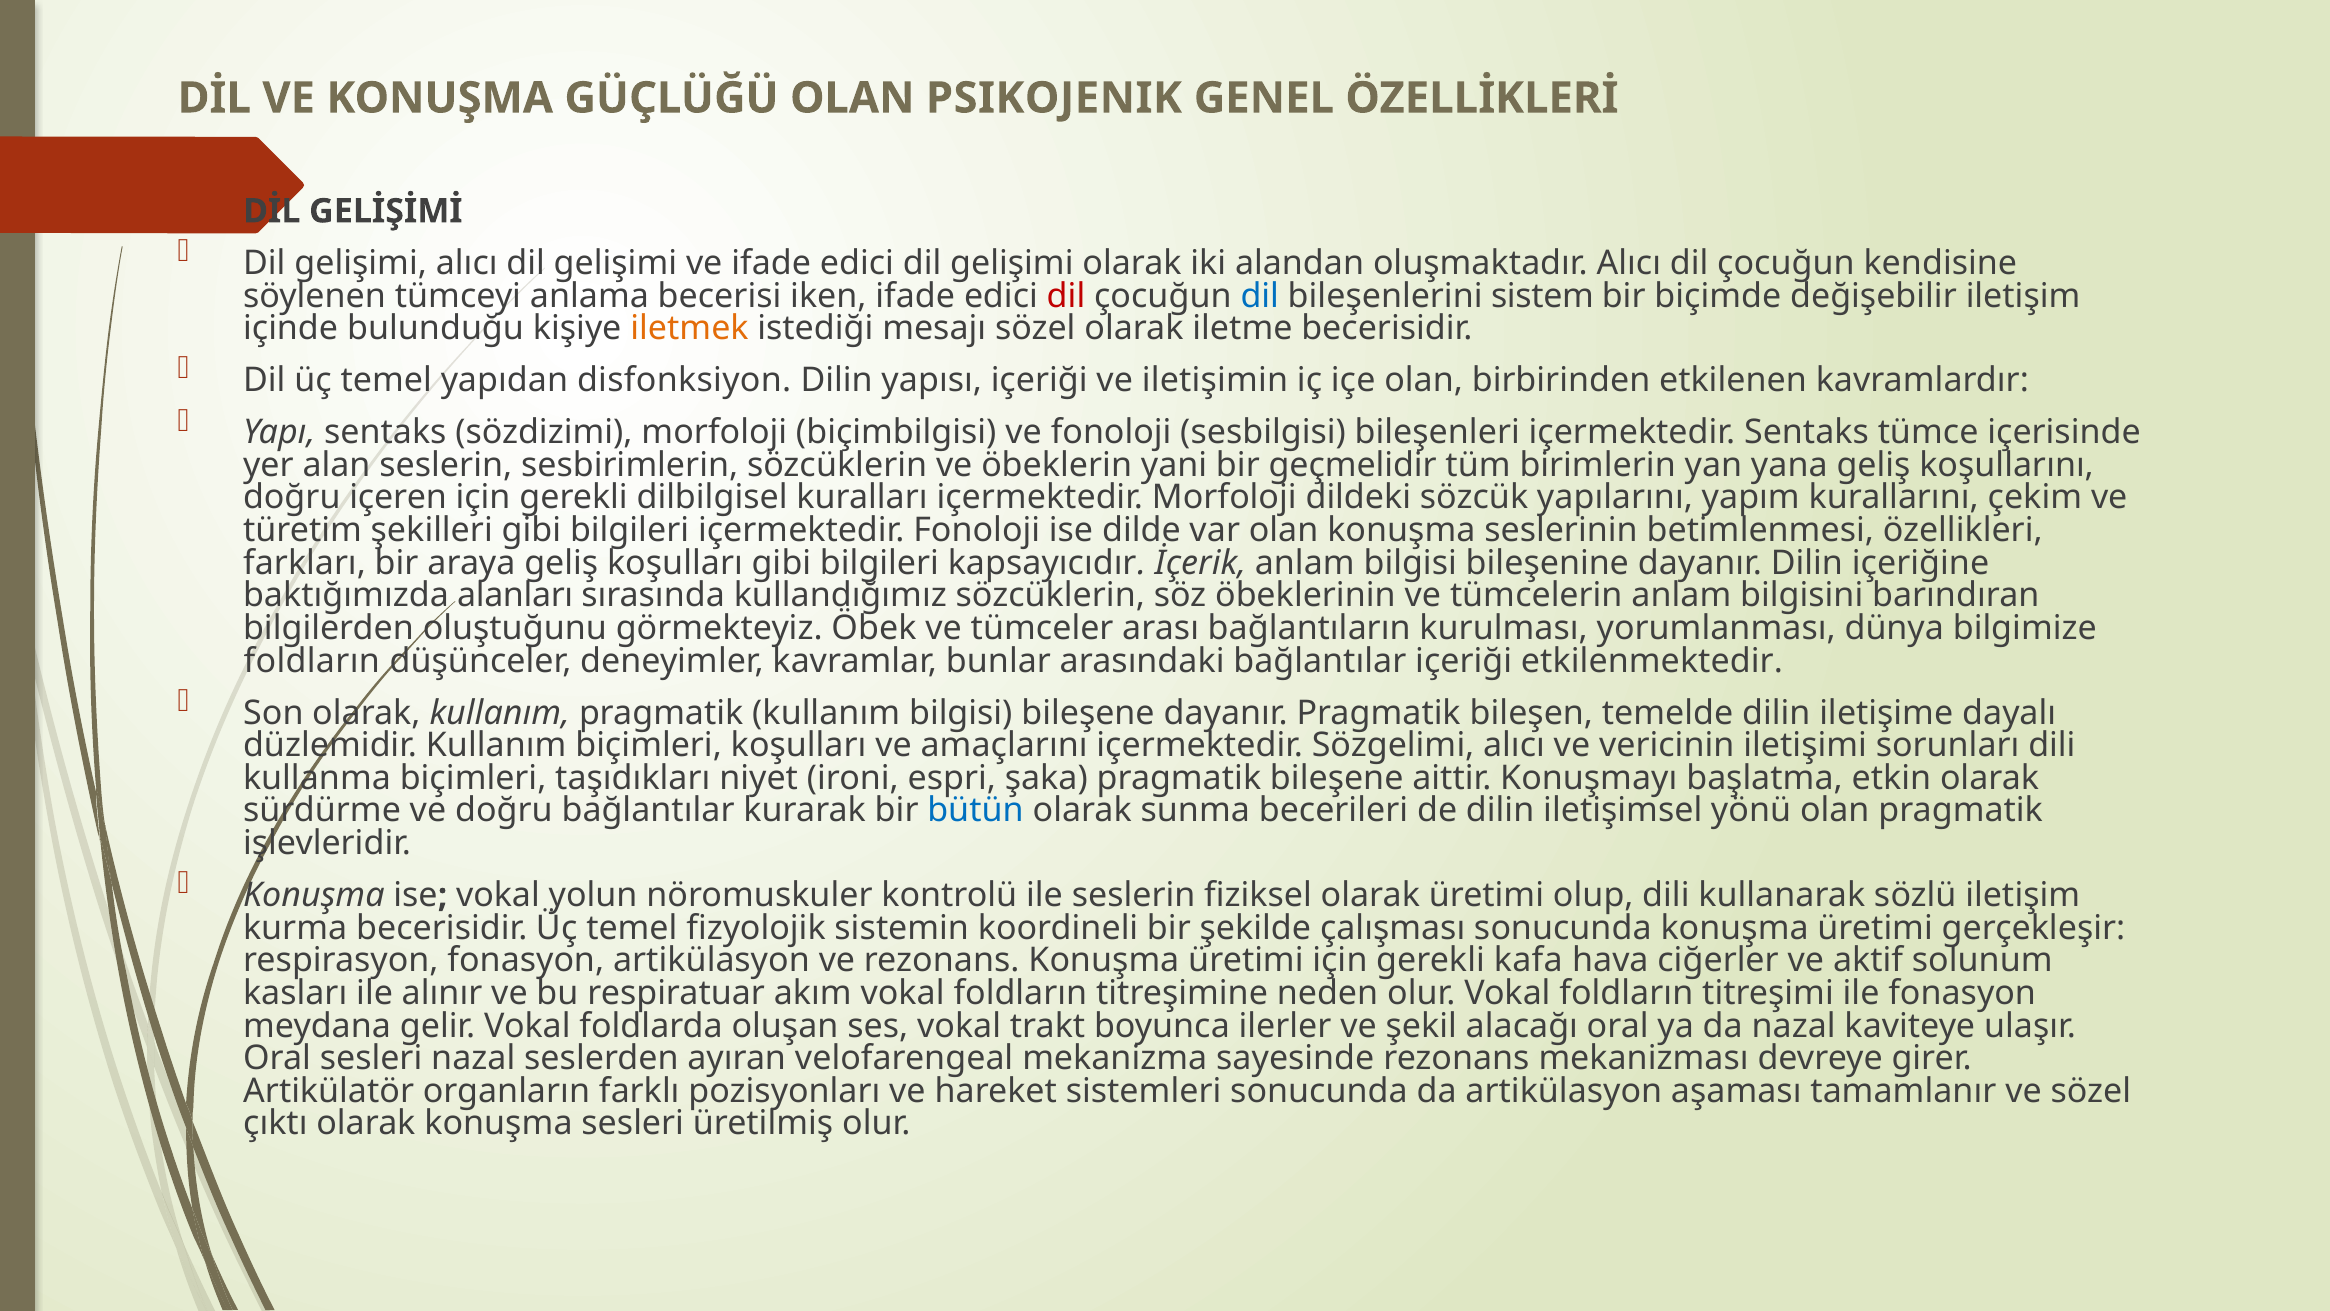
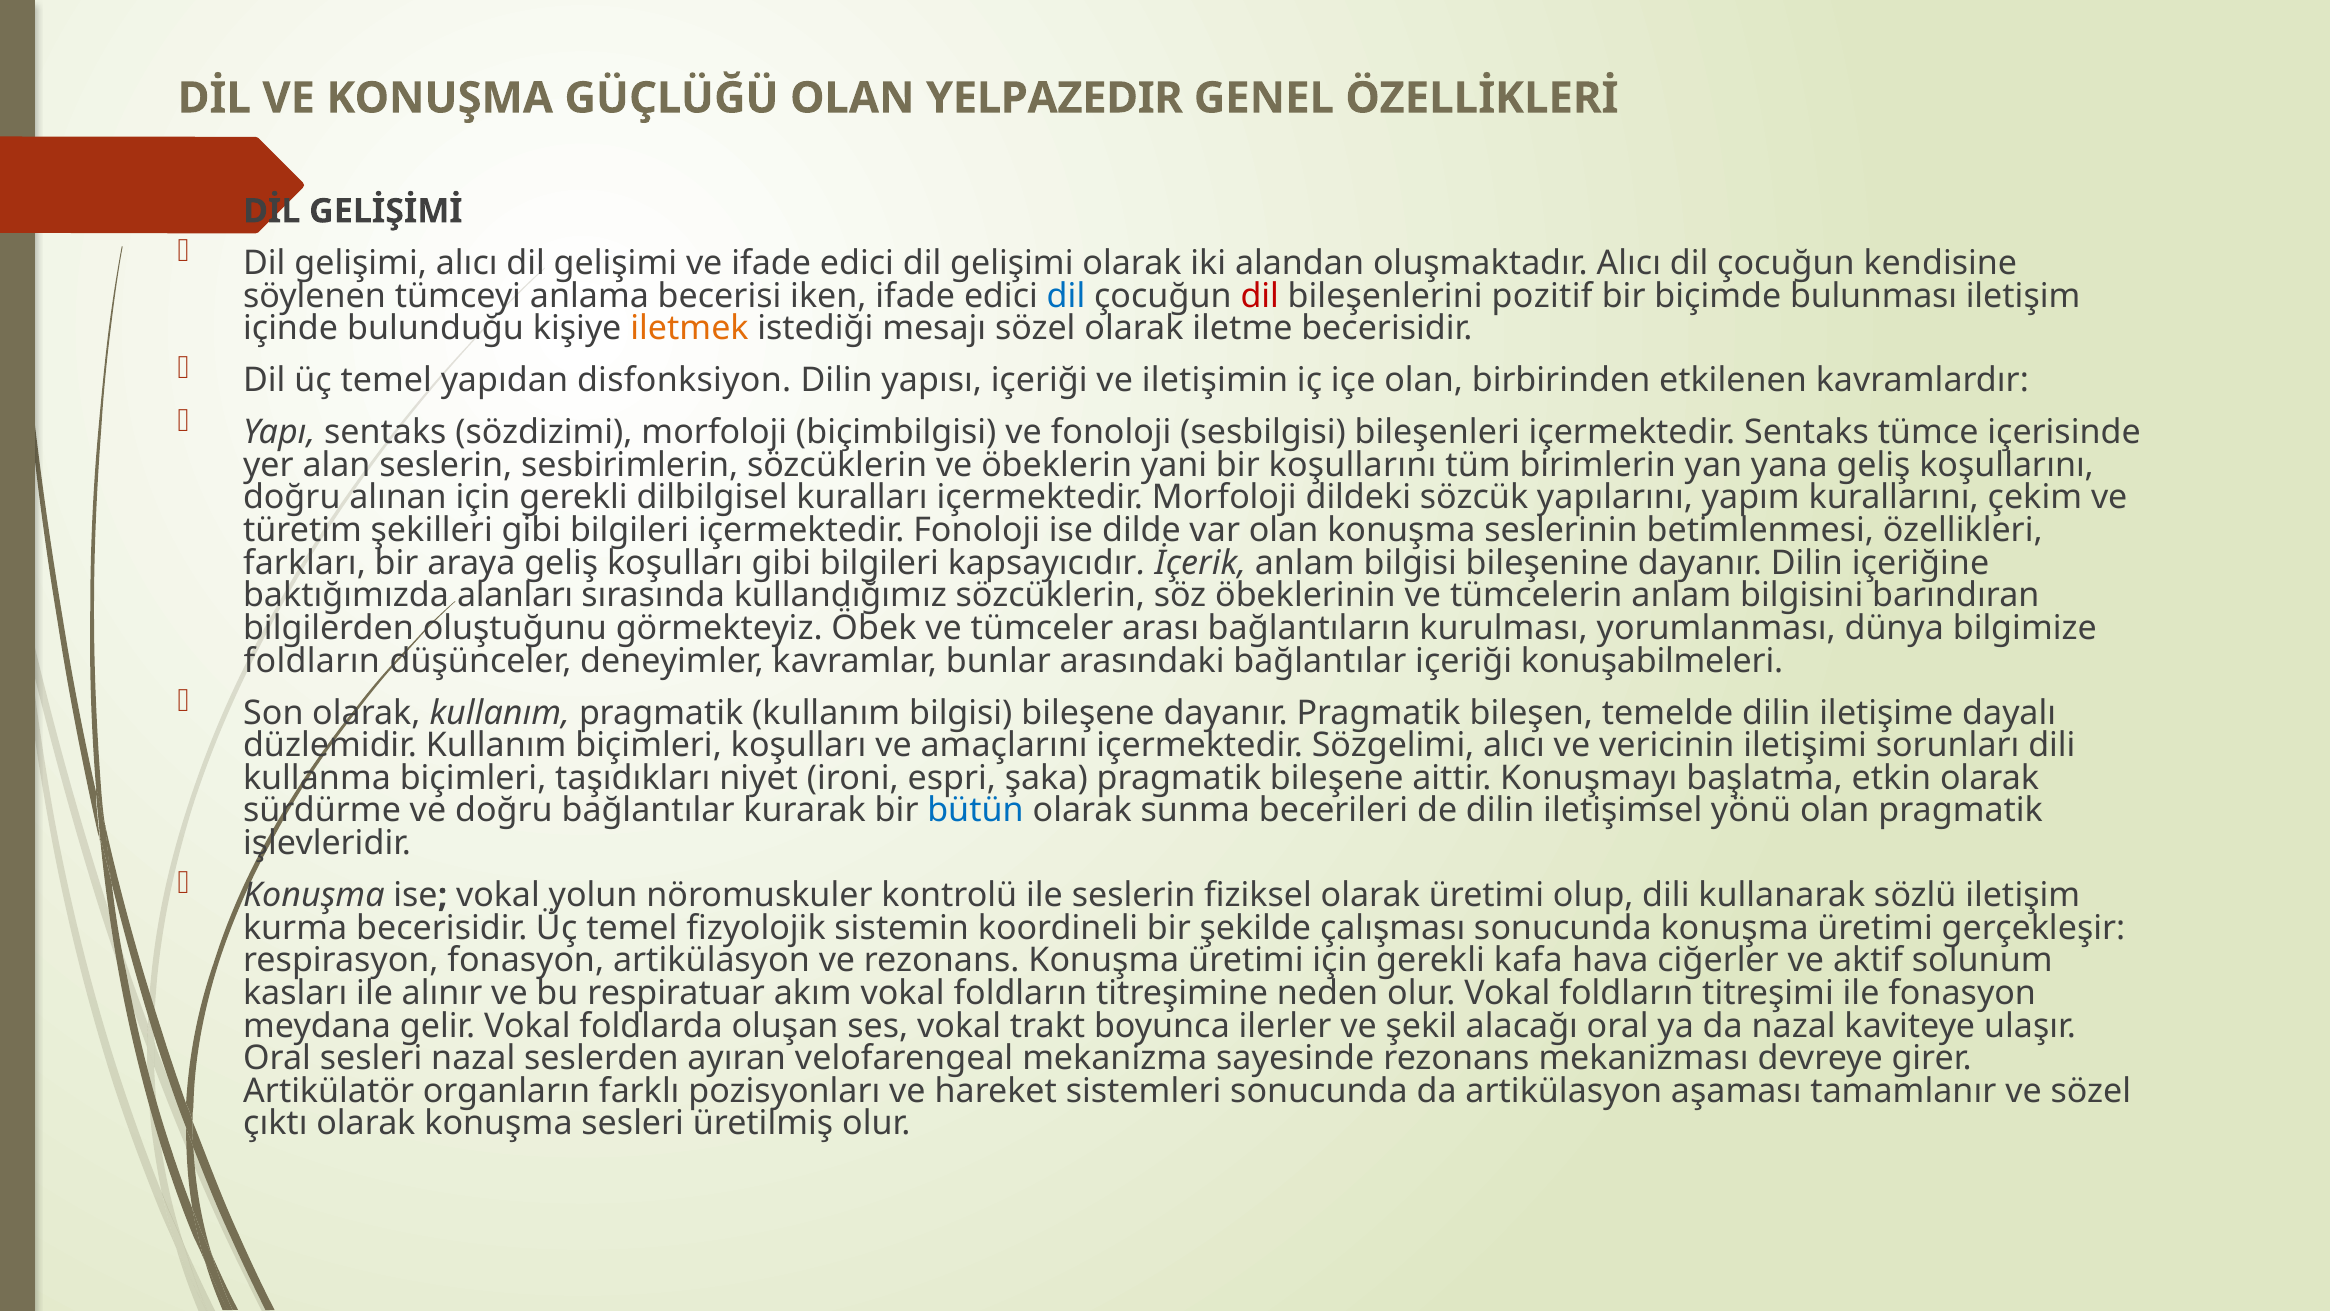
PSIKOJENIK: PSIKOJENIK -> YELPAZEDIR (1054, 98)
dil colour: red -> blue (1066, 296)
dil colour: blue -> red (1260, 296)
sistem: sistem -> pozitif (1542, 296)
değişebilir: değişebilir -> bulunması (1874, 296)
bir geçmelidir: geçmelidir -> koşullarını (1352, 465)
içeren: içeren -> alınan (398, 498)
etkilenmektedir: etkilenmektedir -> konuşabilmeleri (1652, 661)
